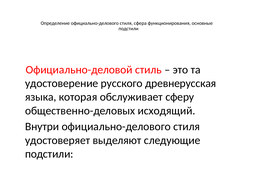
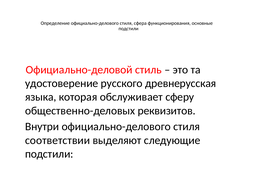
исходящий: исходящий -> реквизитов (167, 111)
удостоверяет: удостоверяет -> соответствии (58, 141)
